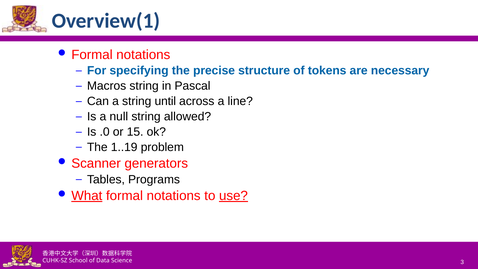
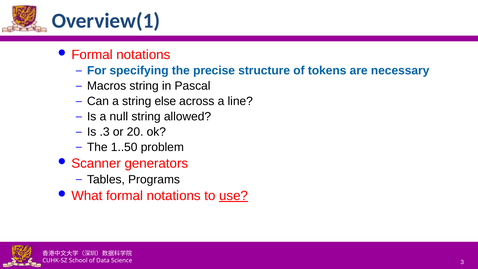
until: until -> else (165, 101)
.0: .0 -> .3 (105, 132)
15: 15 -> 20 (135, 132)
1..19: 1..19 -> 1..50 (124, 147)
What underline: present -> none (87, 196)
